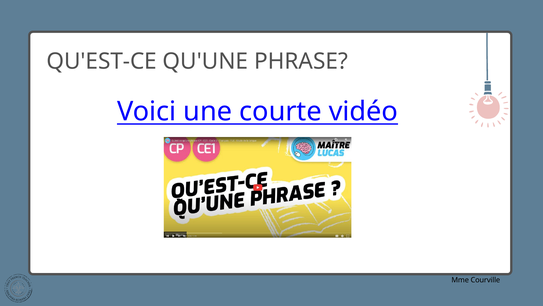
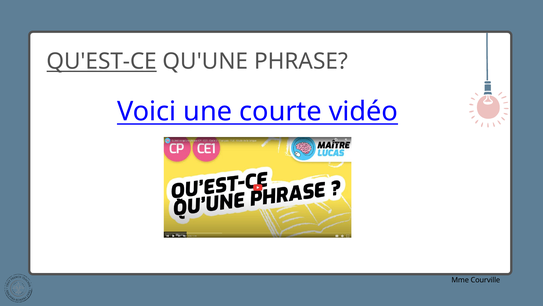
QU'EST-CE underline: none -> present (102, 61)
